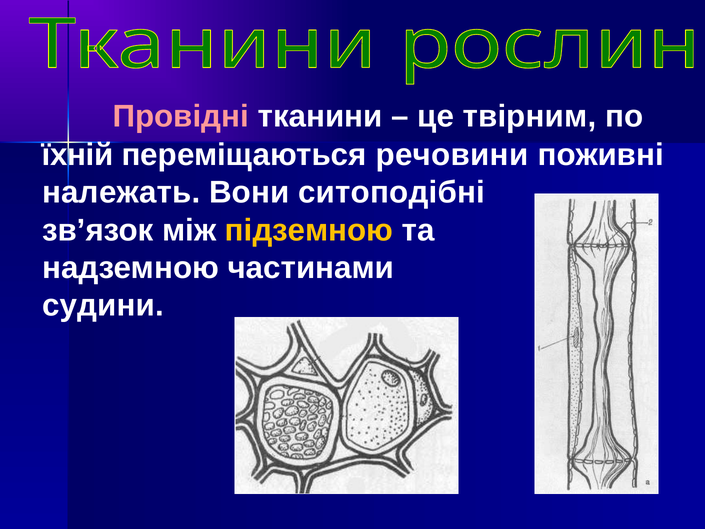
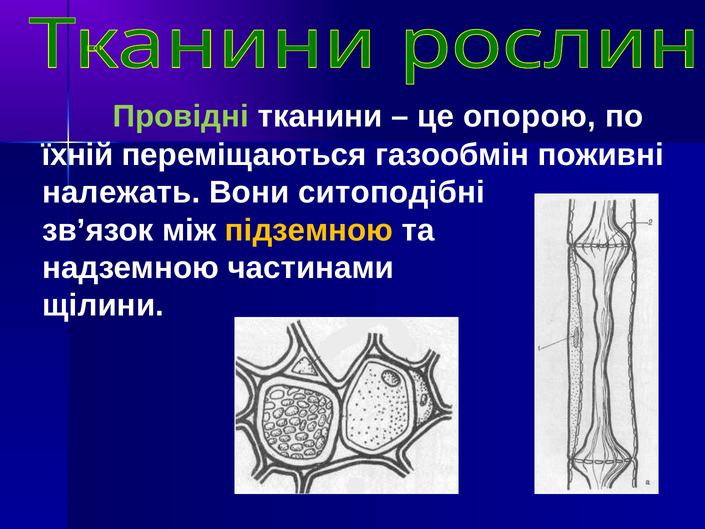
Провідні colour: pink -> light green (181, 117)
твірним: твірним -> опорою (529, 117)
речовини: речовини -> газообмін (452, 155)
судини: судини -> щілини (103, 305)
